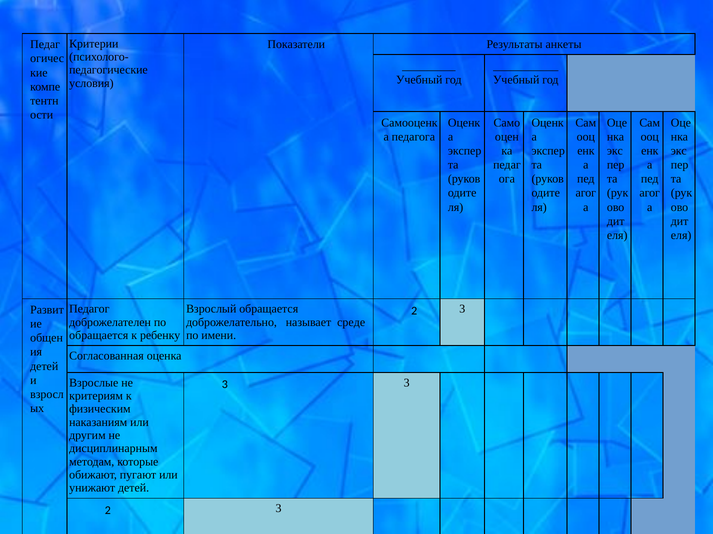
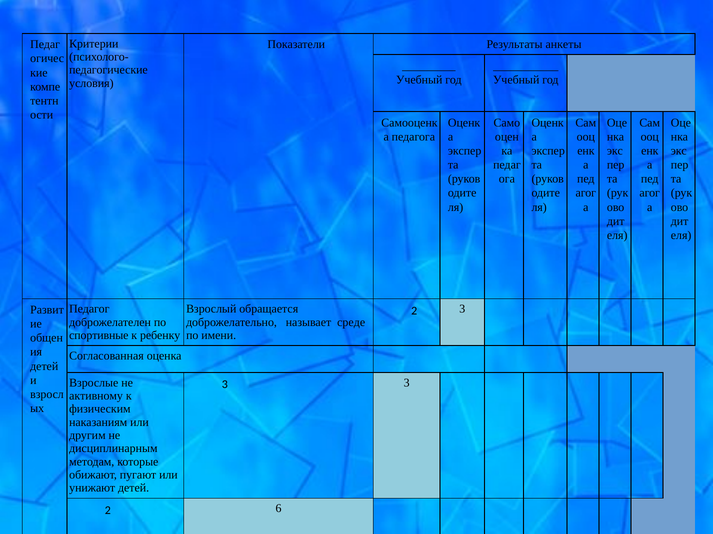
обращается: обращается -> спортивные (99, 336)
критериям: критериям -> активному (96, 396)
3: 3 -> 6 (279, 509)
